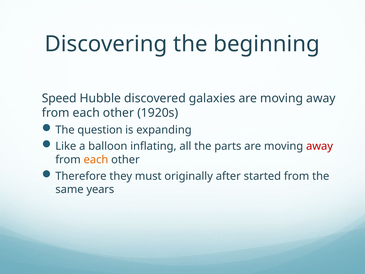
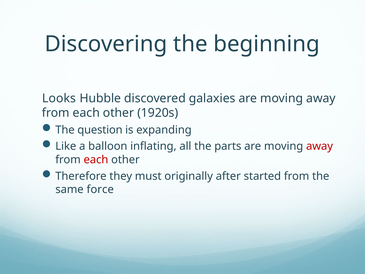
Speed: Speed -> Looks (59, 98)
each colour: orange -> red (96, 160)
years: years -> force (100, 189)
